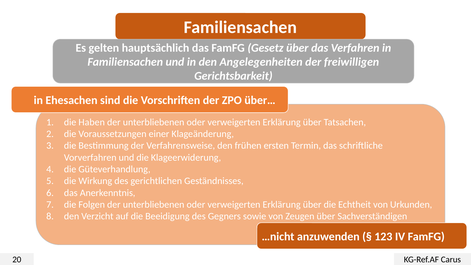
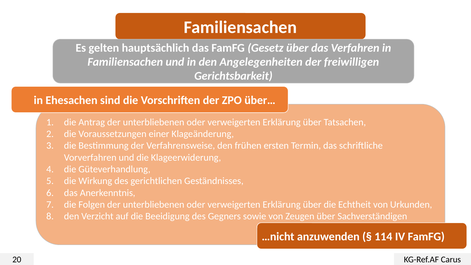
Haben: Haben -> Antrag (92, 122)
123: 123 -> 114 (383, 237)
